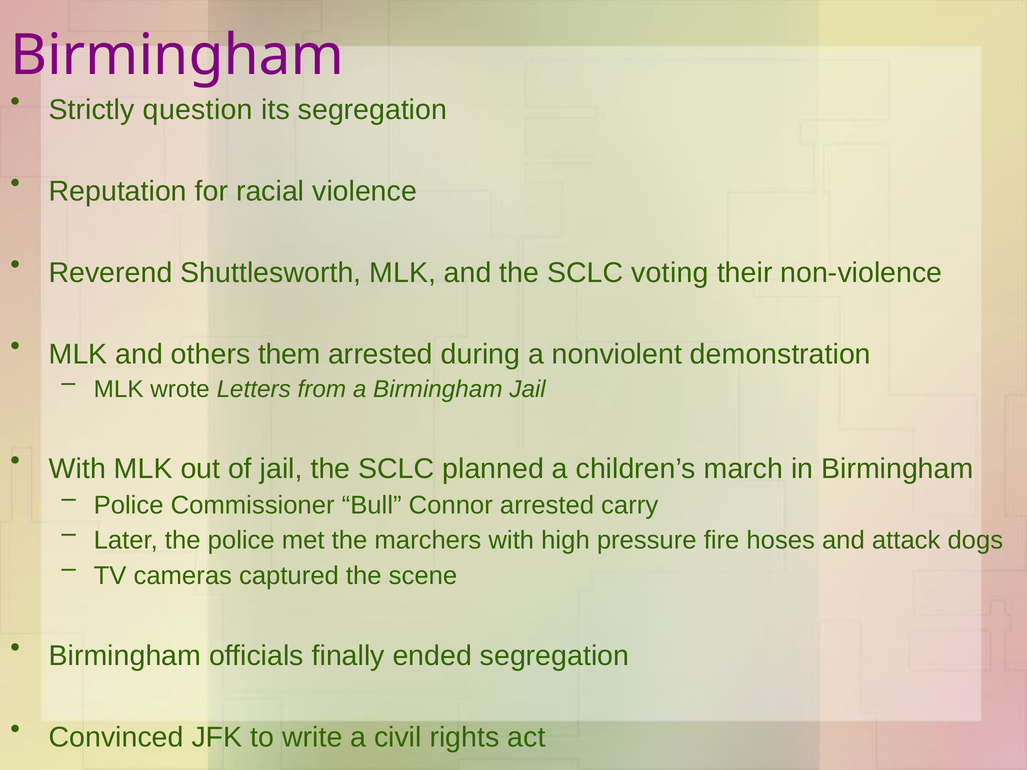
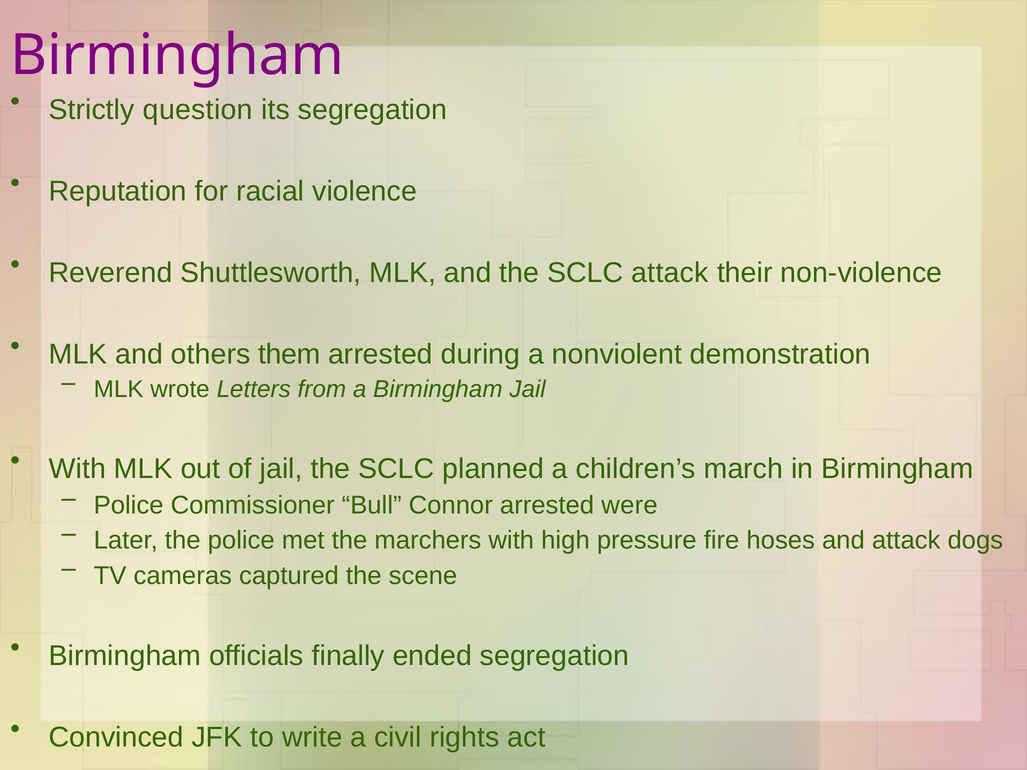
SCLC voting: voting -> attack (670, 273)
carry: carry -> were (630, 505)
